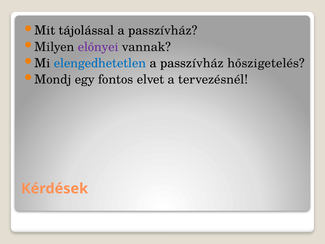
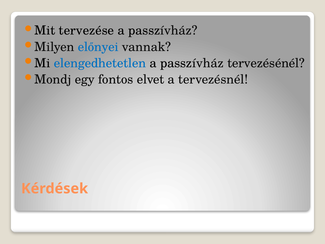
tájolással: tájolással -> tervezése (86, 31)
előnyei colour: purple -> blue (98, 47)
hőszigetelés: hőszigetelés -> tervezésénél (266, 63)
